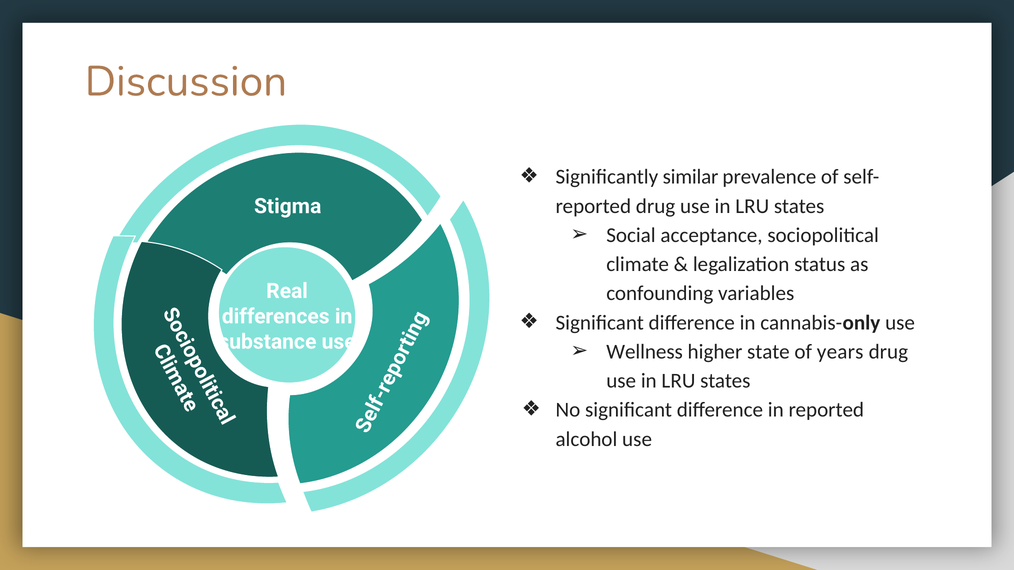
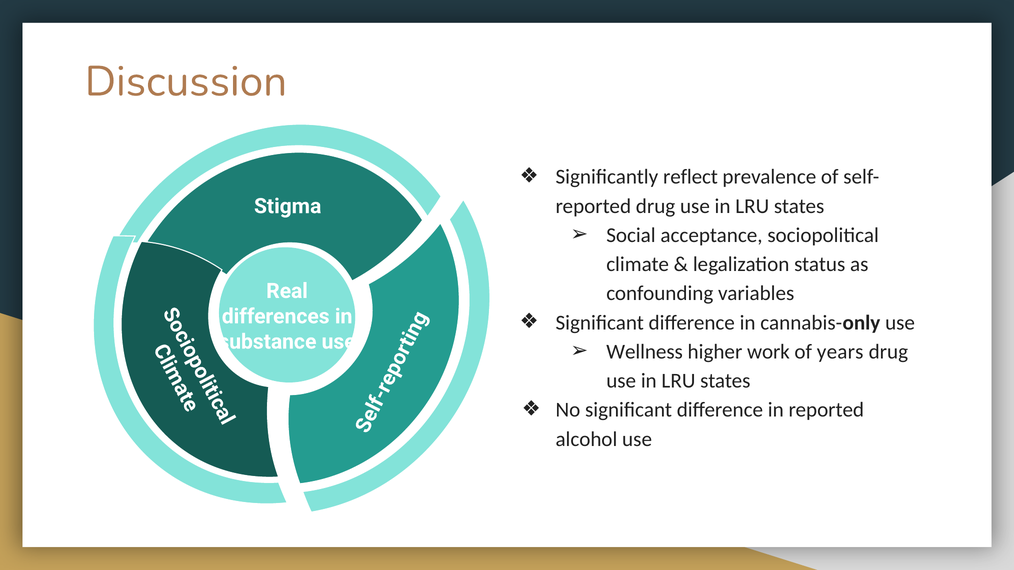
similar: similar -> reflect (690, 177)
state: state -> work (768, 352)
